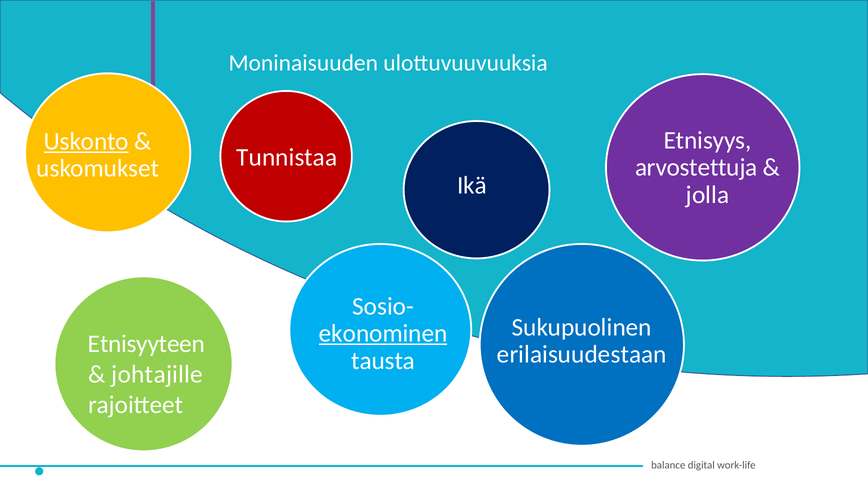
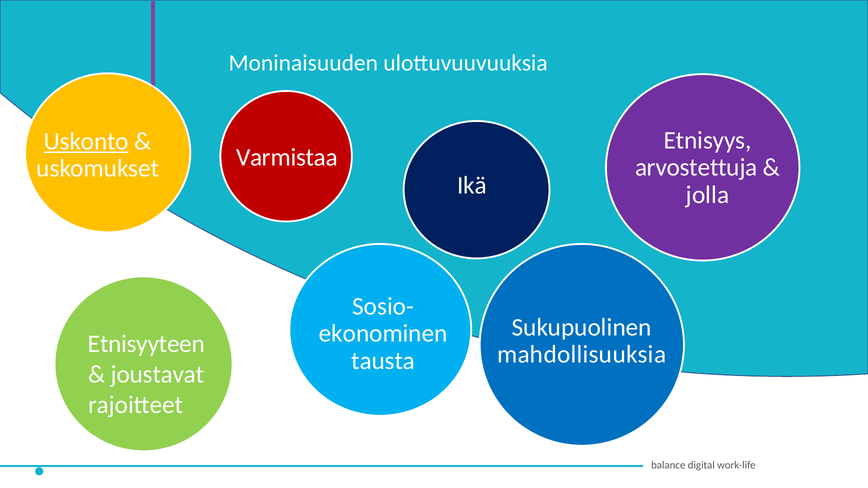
Tunnistaa: Tunnistaa -> Varmistaa (287, 158)
ekonominen underline: present -> none (383, 334)
erilaisuudestaan: erilaisuudestaan -> mahdollisuuksia (582, 355)
johtajille: johtajille -> joustavat (158, 375)
